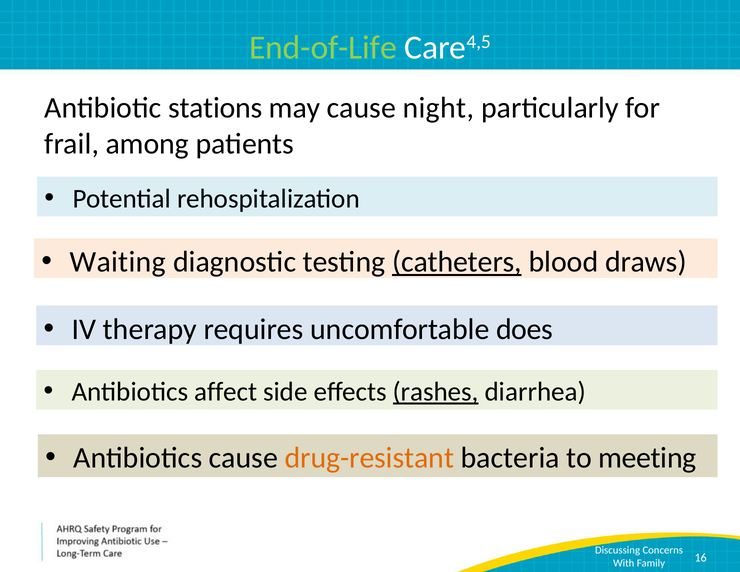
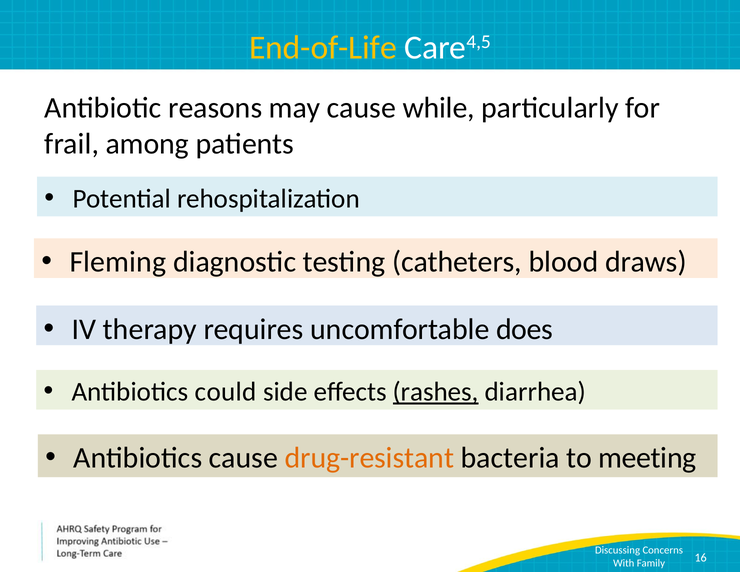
End-of-Life colour: light green -> yellow (323, 47)
stations: stations -> reasons (215, 108)
night: night -> while (439, 108)
Waiting: Waiting -> Fleming (118, 262)
catheters underline: present -> none (457, 262)
affect: affect -> could (226, 392)
